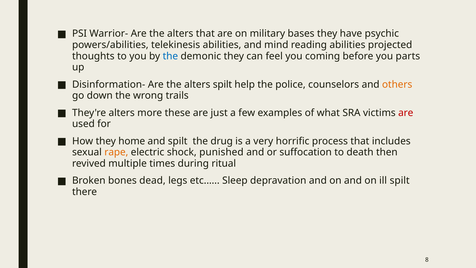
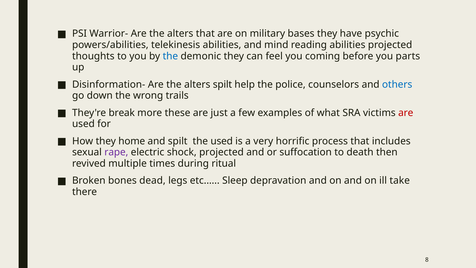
others colour: orange -> blue (397, 84)
They're alters: alters -> break (122, 113)
the drug: drug -> used (222, 141)
rape colour: orange -> purple (116, 152)
shock punished: punished -> projected (221, 152)
ill spilt: spilt -> take (400, 181)
